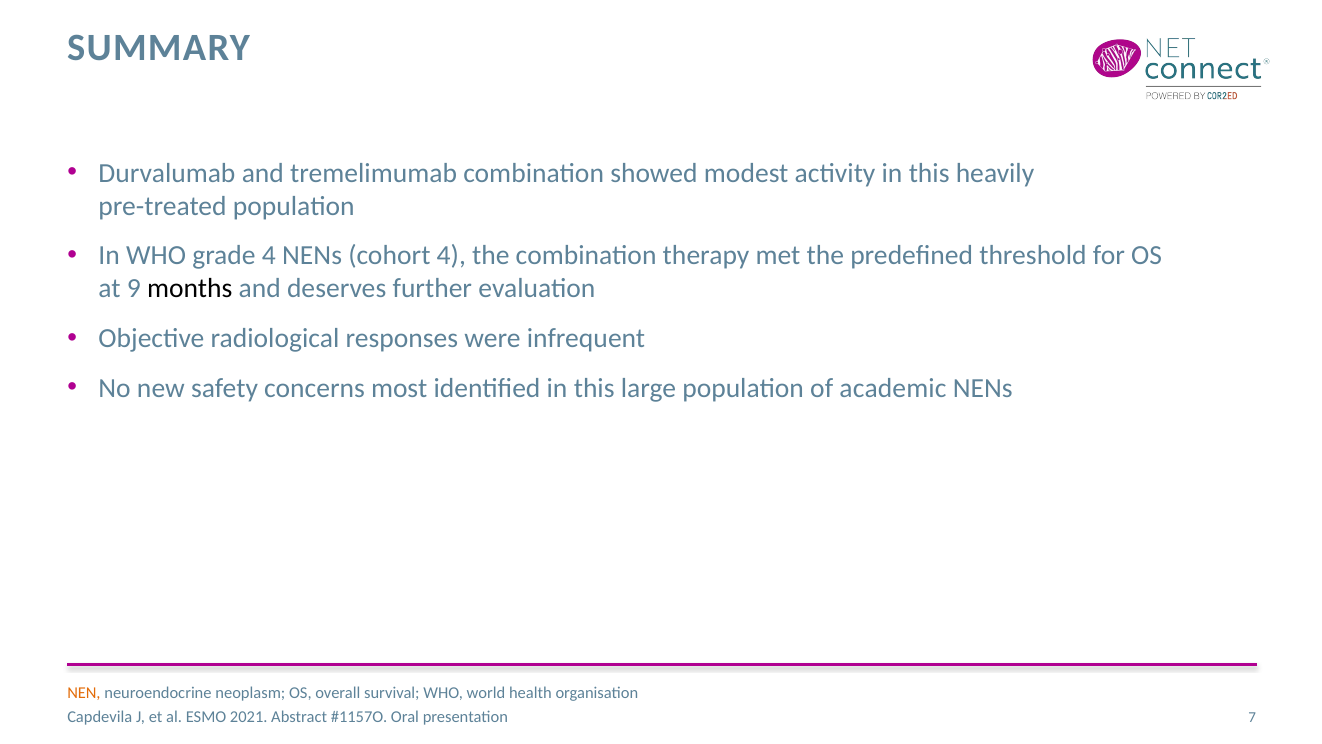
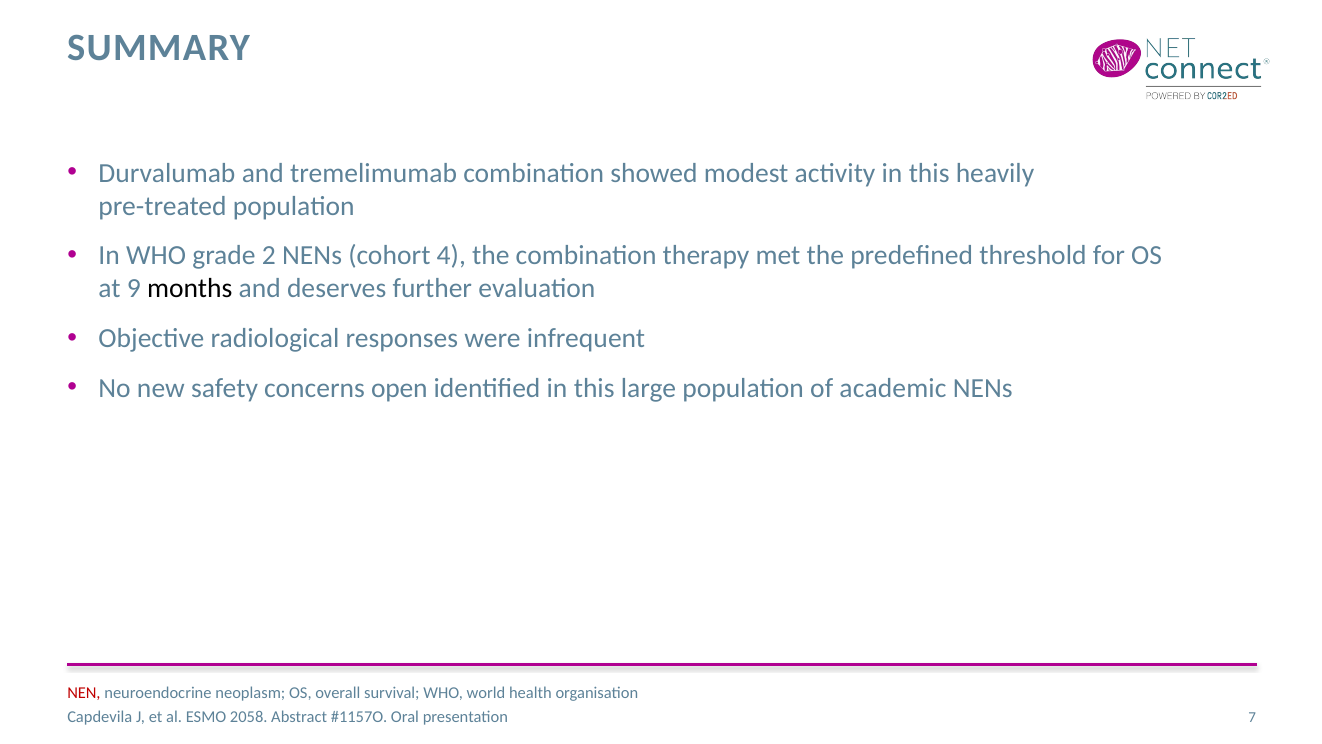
grade 4: 4 -> 2 (269, 256)
most: most -> open (399, 388)
NEN colour: orange -> red (84, 693)
2021: 2021 -> 2058 (249, 717)
